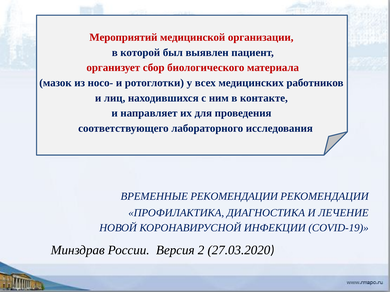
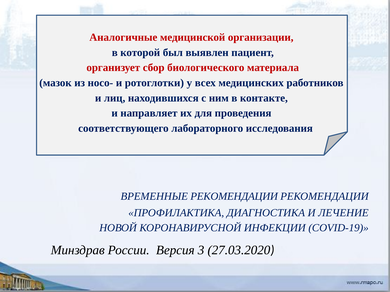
Мероприятий: Мероприятий -> Аналогичные (123, 37)
2: 2 -> 3 (201, 251)
